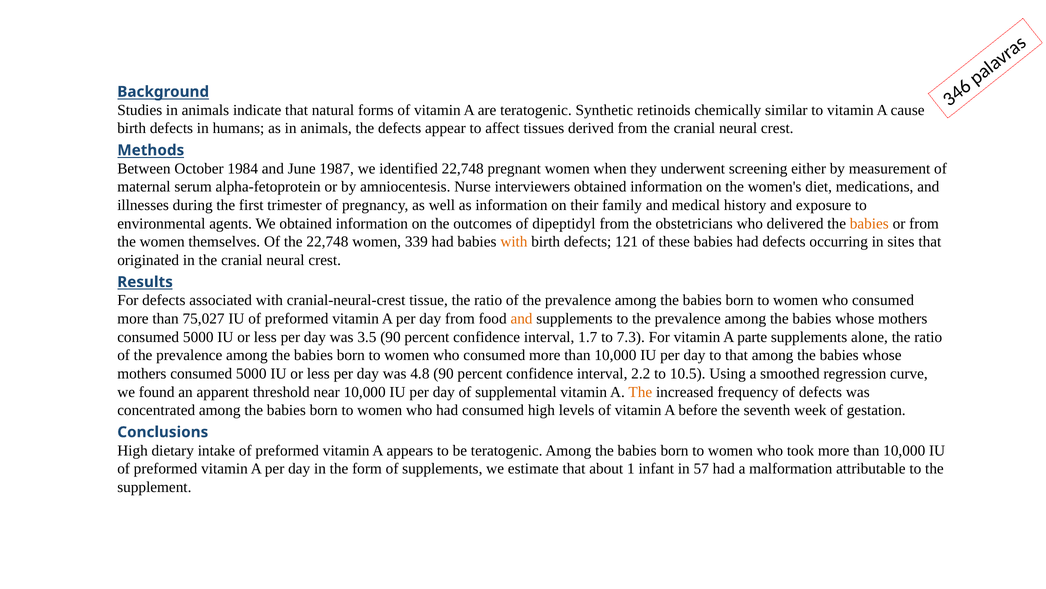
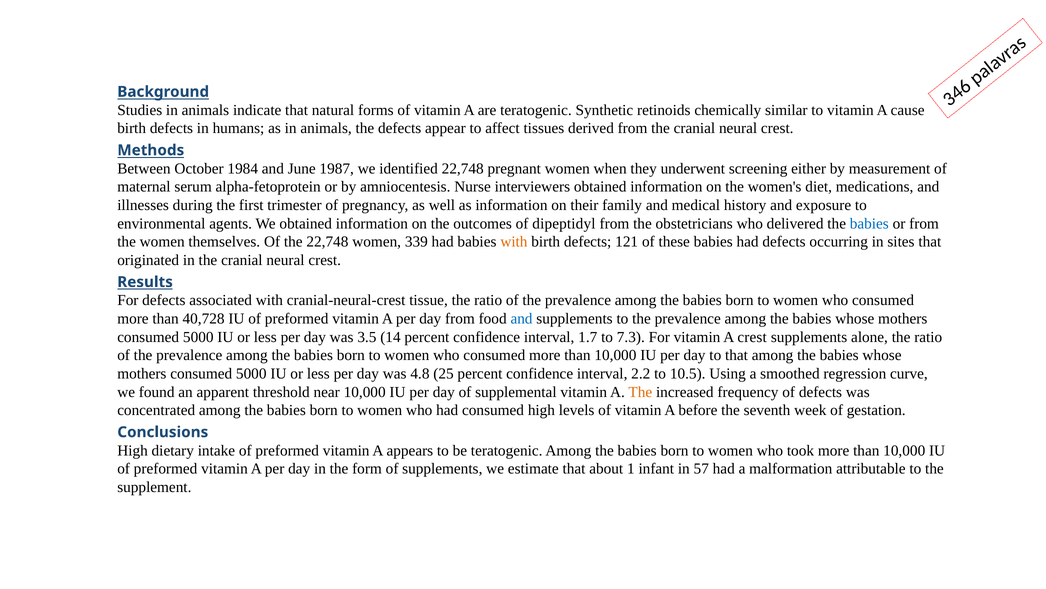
babies colour: orange -> blue (869, 223)
75,027: 75,027 -> 40,728 (204, 318)
and colour: orange -> blue (522, 318)
3.5 90: 90 -> 14 (390, 337)
A parte: parte -> crest (752, 337)
4.8 90: 90 -> 25 (443, 373)
